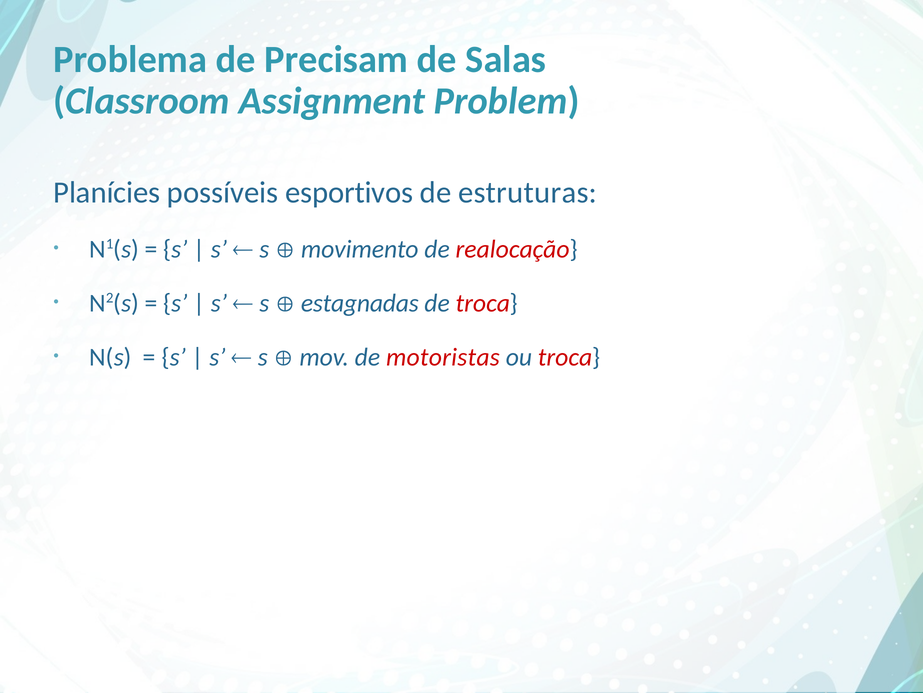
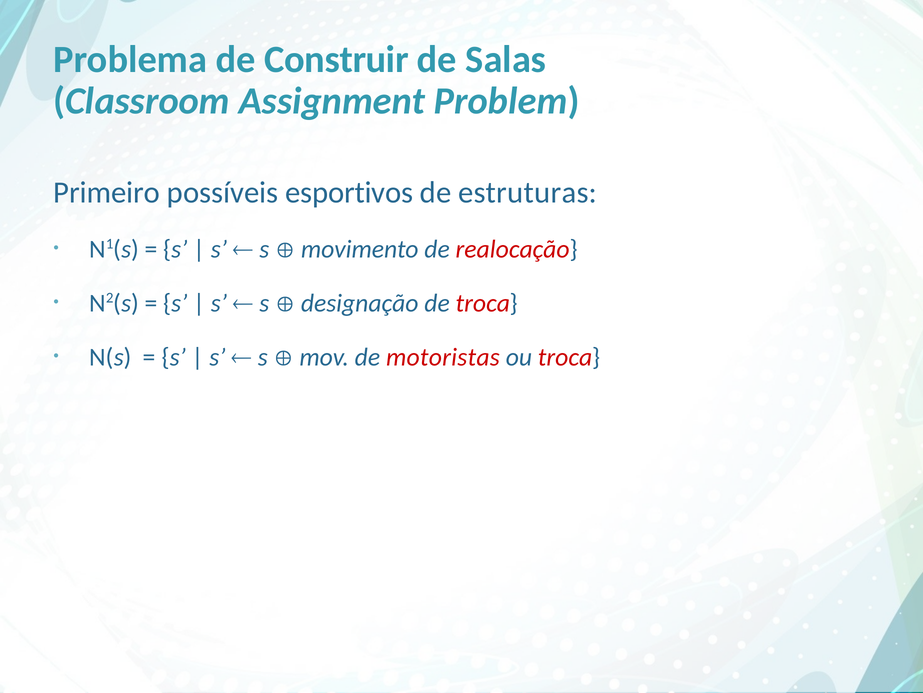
Precisam: Precisam -> Construir (336, 59)
Planícies: Planícies -> Primeiro (107, 193)
estagnadas: estagnadas -> designação (360, 303)
